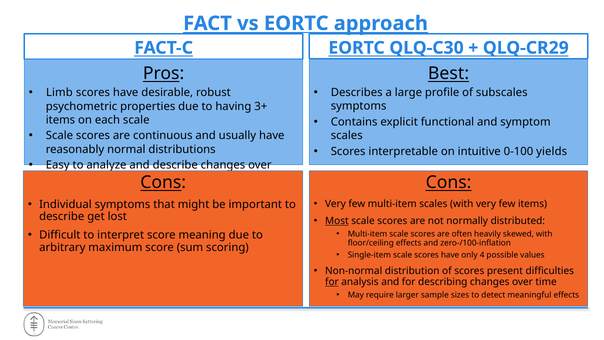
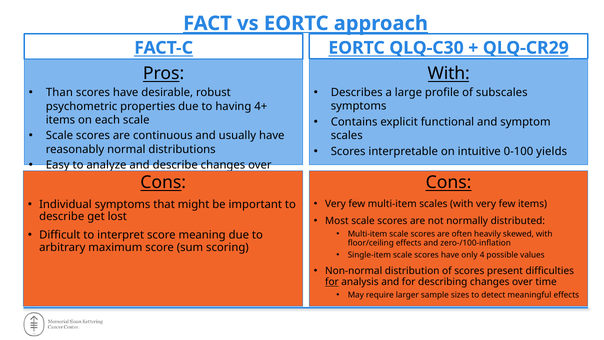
Best: Best -> With (449, 73)
Limb: Limb -> Than (59, 93)
3+: 3+ -> 4+ (261, 106)
Most underline: present -> none (337, 221)
